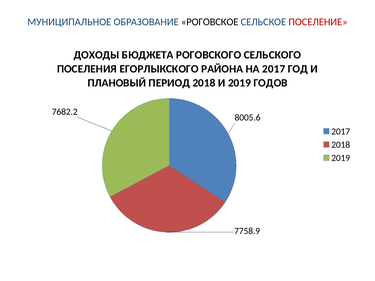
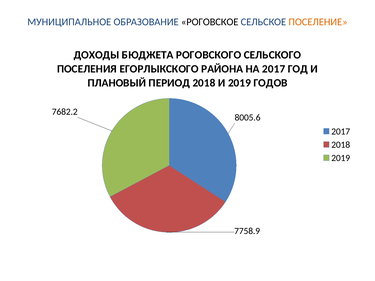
ПОСЕЛЕНИЕ colour: red -> orange (318, 22)
